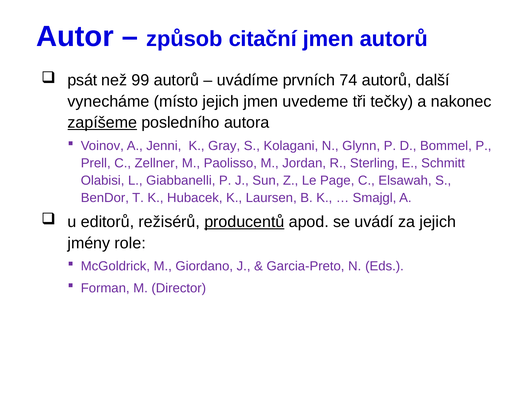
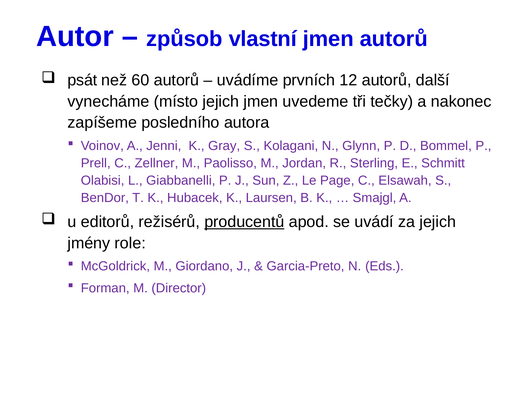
citační: citační -> vlastní (263, 39)
99: 99 -> 60 (141, 80)
74: 74 -> 12 (348, 80)
zapíšeme underline: present -> none (102, 123)
